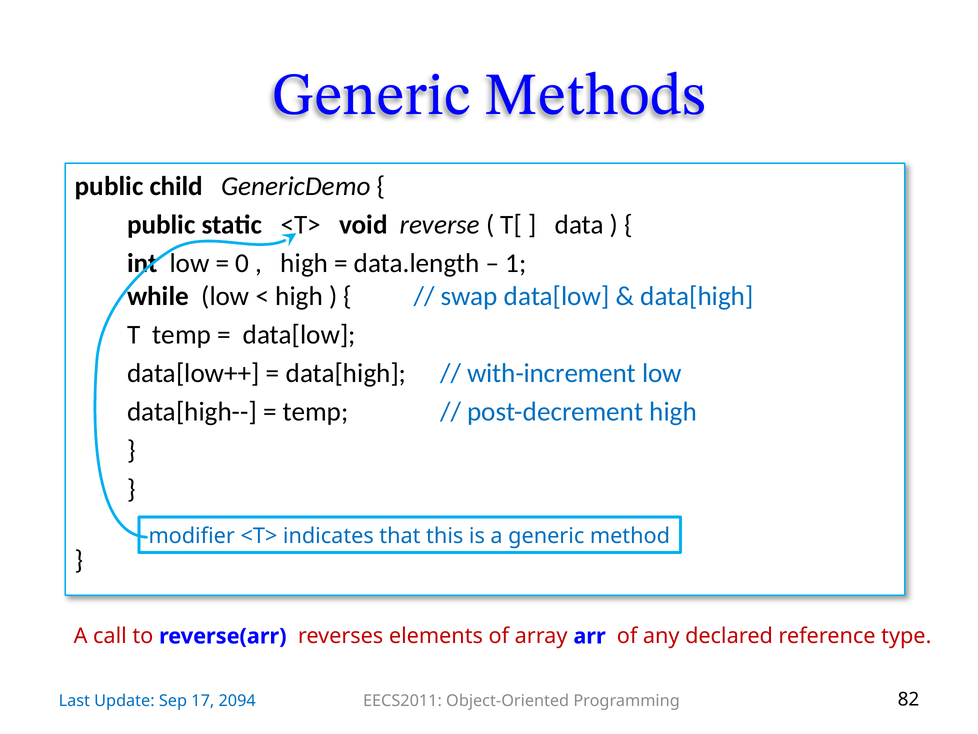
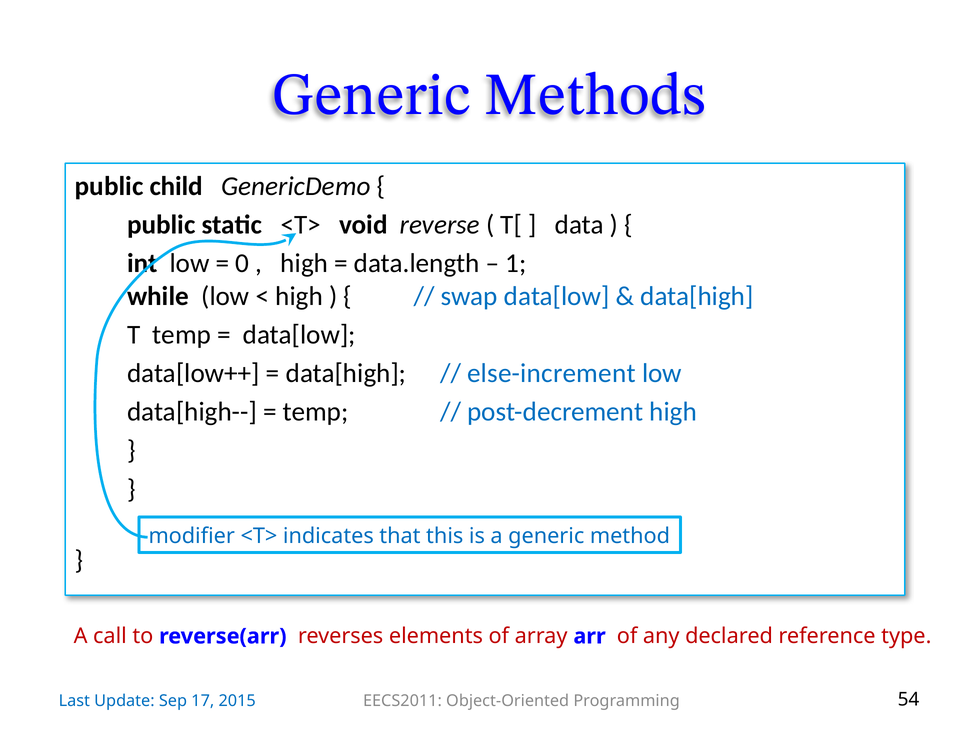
with-increment: with-increment -> else-increment (551, 373)
2094: 2094 -> 2015 (237, 700)
82: 82 -> 54 (908, 699)
